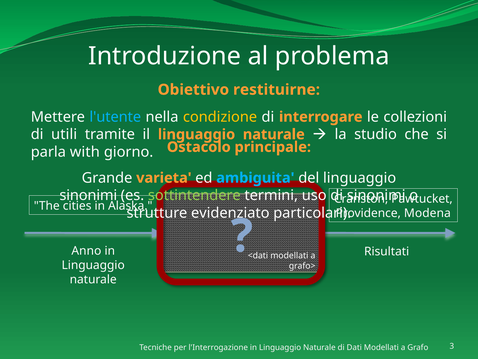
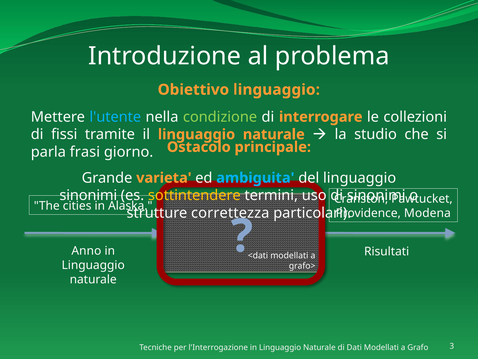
Obiettivo restituirne: restituirne -> linguaggio (277, 90)
condizione colour: yellow -> light green (220, 117)
utili: utili -> fissi (64, 134)
with: with -> frasi (85, 152)
sottintendere colour: light green -> yellow (194, 195)
evidenziato: evidenziato -> correttezza (230, 213)
